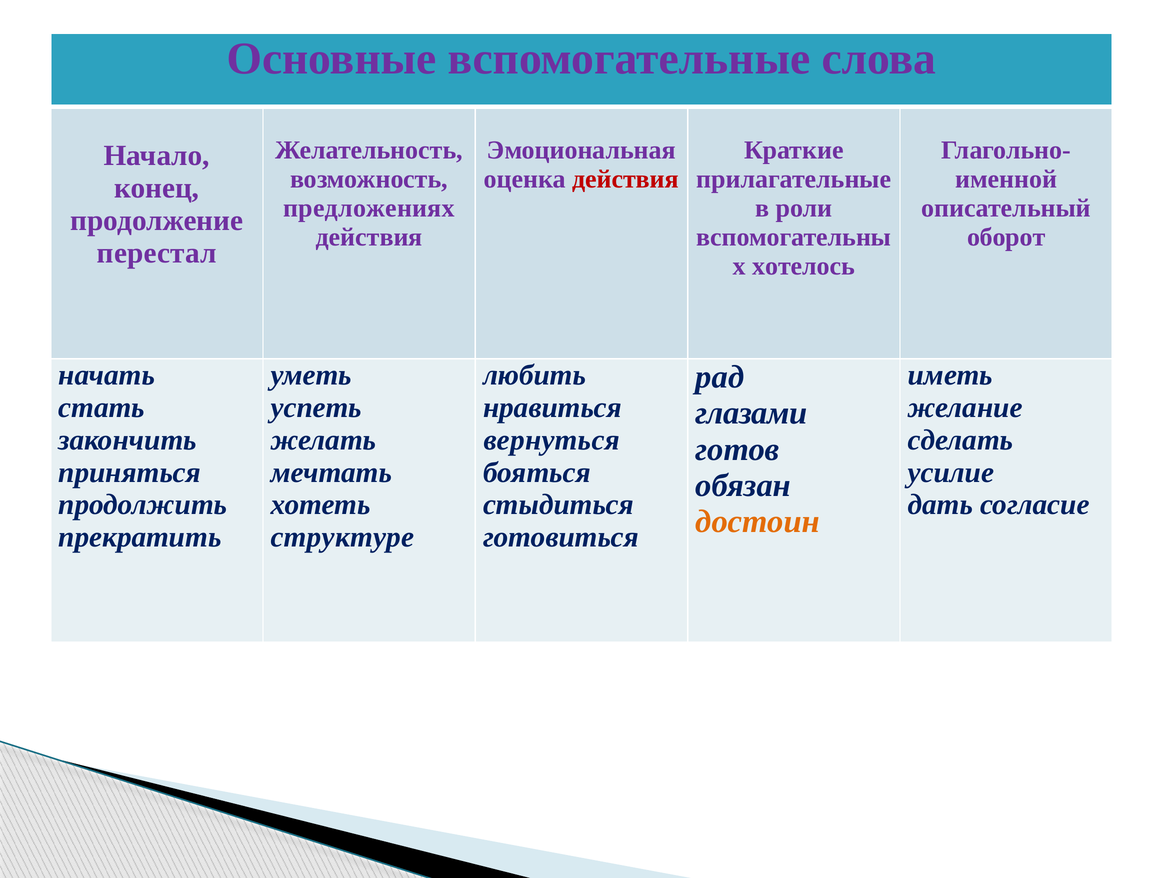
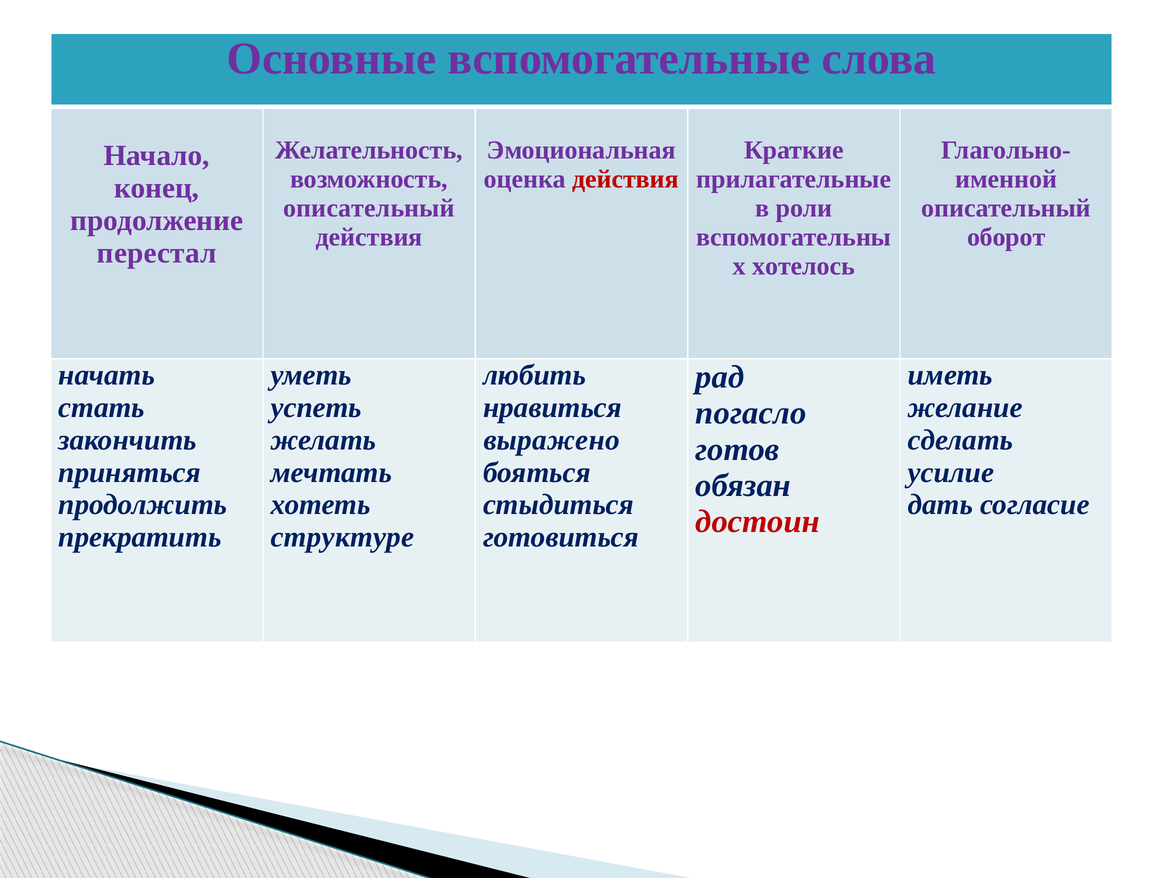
предложениях: предложениях -> описательный (369, 208)
глазами: глазами -> погасло (751, 413)
вернуться: вернуться -> выражено (552, 440)
достоин colour: orange -> red (758, 522)
